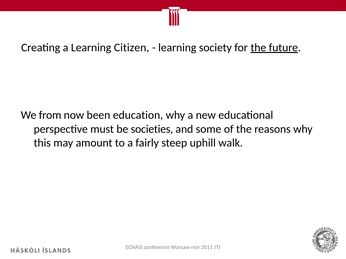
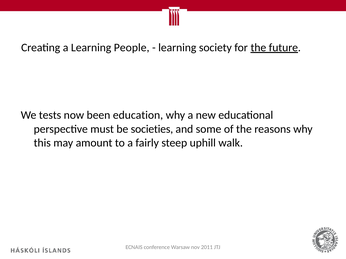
Citizen: Citizen -> People (132, 48)
from: from -> tests (50, 115)
